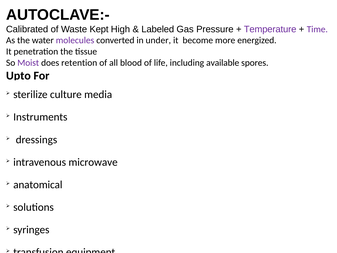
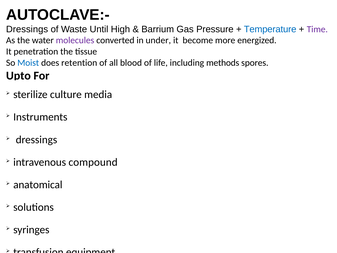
Calibrated: Calibrated -> Dressings (27, 29)
Kept: Kept -> Until (99, 29)
Labeled: Labeled -> Barrium (158, 29)
Temperature colour: purple -> blue (270, 29)
Moist colour: purple -> blue (28, 63)
available: available -> methods (223, 63)
microwave: microwave -> compound (93, 162)
